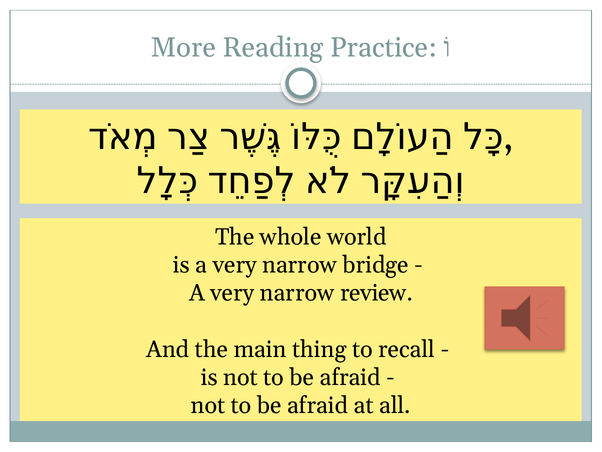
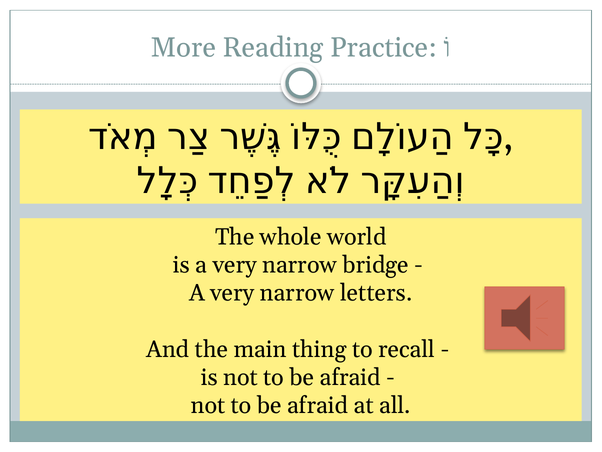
review: review -> letters (376, 293)
